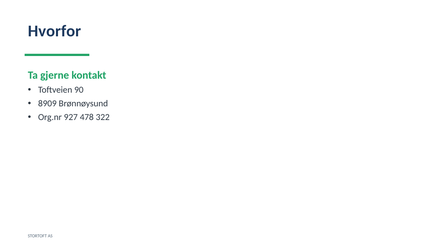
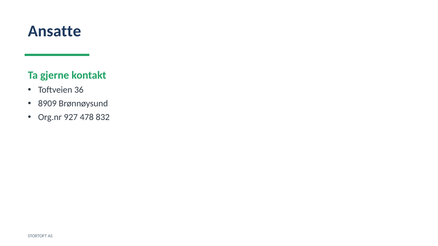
Hvorfor: Hvorfor -> Ansatte (54, 31)
90: 90 -> 36 (79, 90)
322: 322 -> 832 (103, 117)
